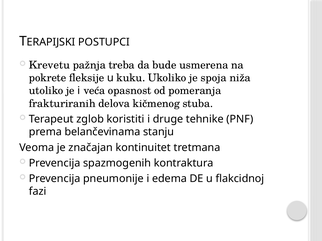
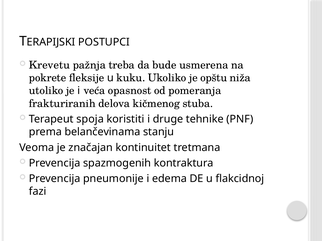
spoja: spoja -> opštu (214, 78)
zglob: zglob -> spoja (90, 119)
